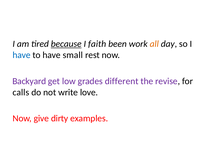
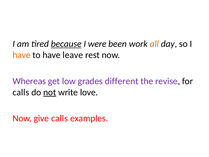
faith: faith -> were (97, 44)
have colour: blue -> orange (22, 55)
small: small -> leave (73, 55)
Backyard: Backyard -> Whereas (29, 81)
not underline: none -> present (50, 92)
give dirty: dirty -> calls (60, 118)
